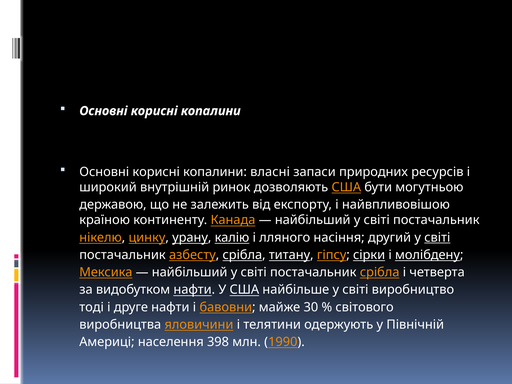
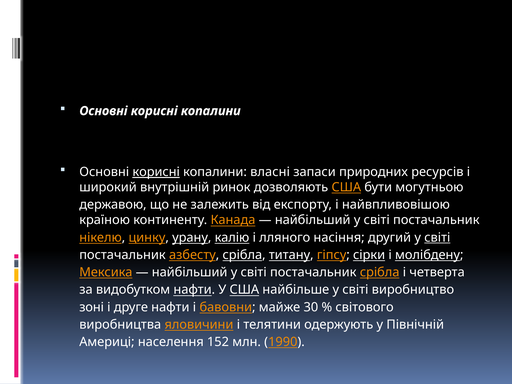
корисні underline: none -> present (156, 172)
тоді: тоді -> зоні (92, 307)
398: 398 -> 152 (218, 342)
